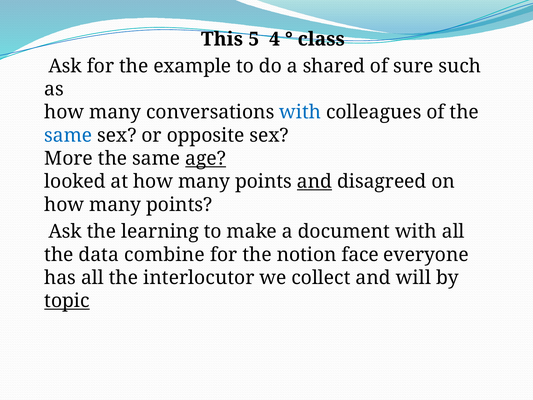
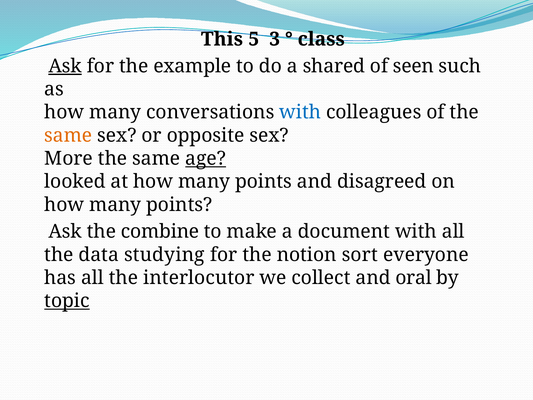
4: 4 -> 3 (275, 39)
Ask underline: none -> present (65, 66)
sure: sure -> seen (413, 66)
same colour: blue -> orange (68, 135)
and underline: present -> none (314, 181)
learning: learning -> combine (160, 231)
combine: combine -> studying (164, 255)
face: face -> sort (360, 255)
will: will -> oral (414, 278)
